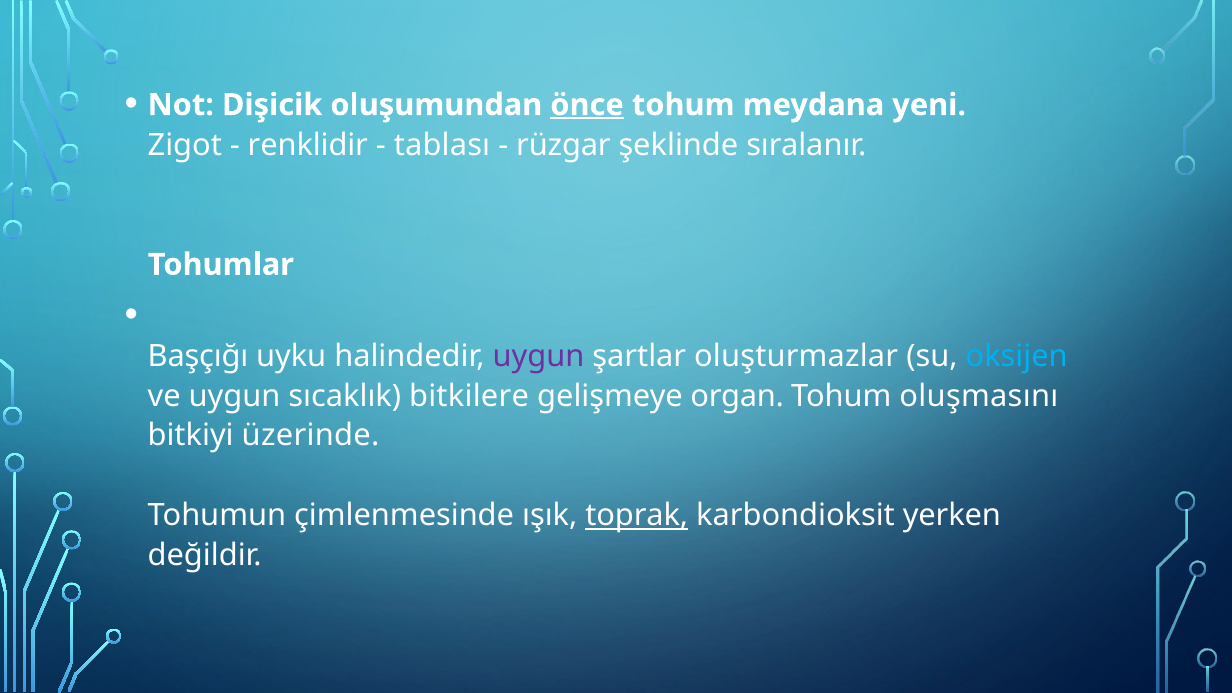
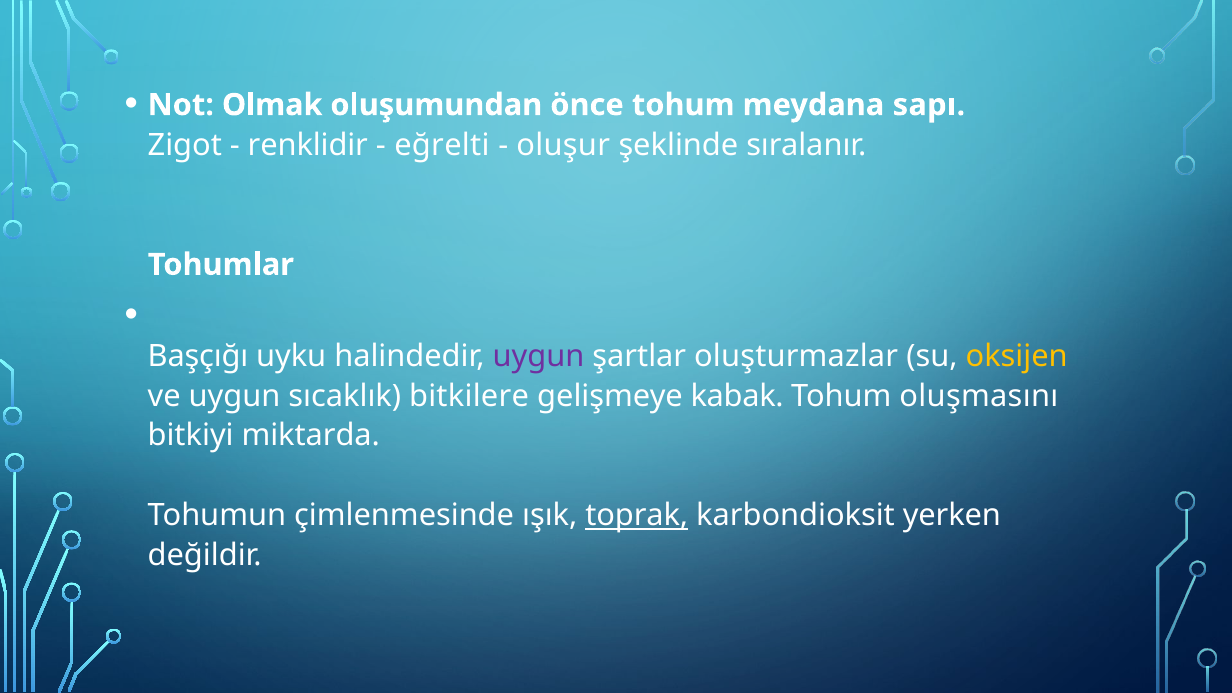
Dişicik: Dişicik -> Olmak (272, 105)
önce underline: present -> none (587, 105)
yeni: yeni -> sapı (929, 105)
tablası: tablası -> eğrelti (442, 145)
rüzgar: rüzgar -> oluşur (563, 145)
oksijen colour: light blue -> yellow (1017, 356)
organ: organ -> kabak (737, 396)
üzerinde: üzerinde -> miktarda (311, 436)
